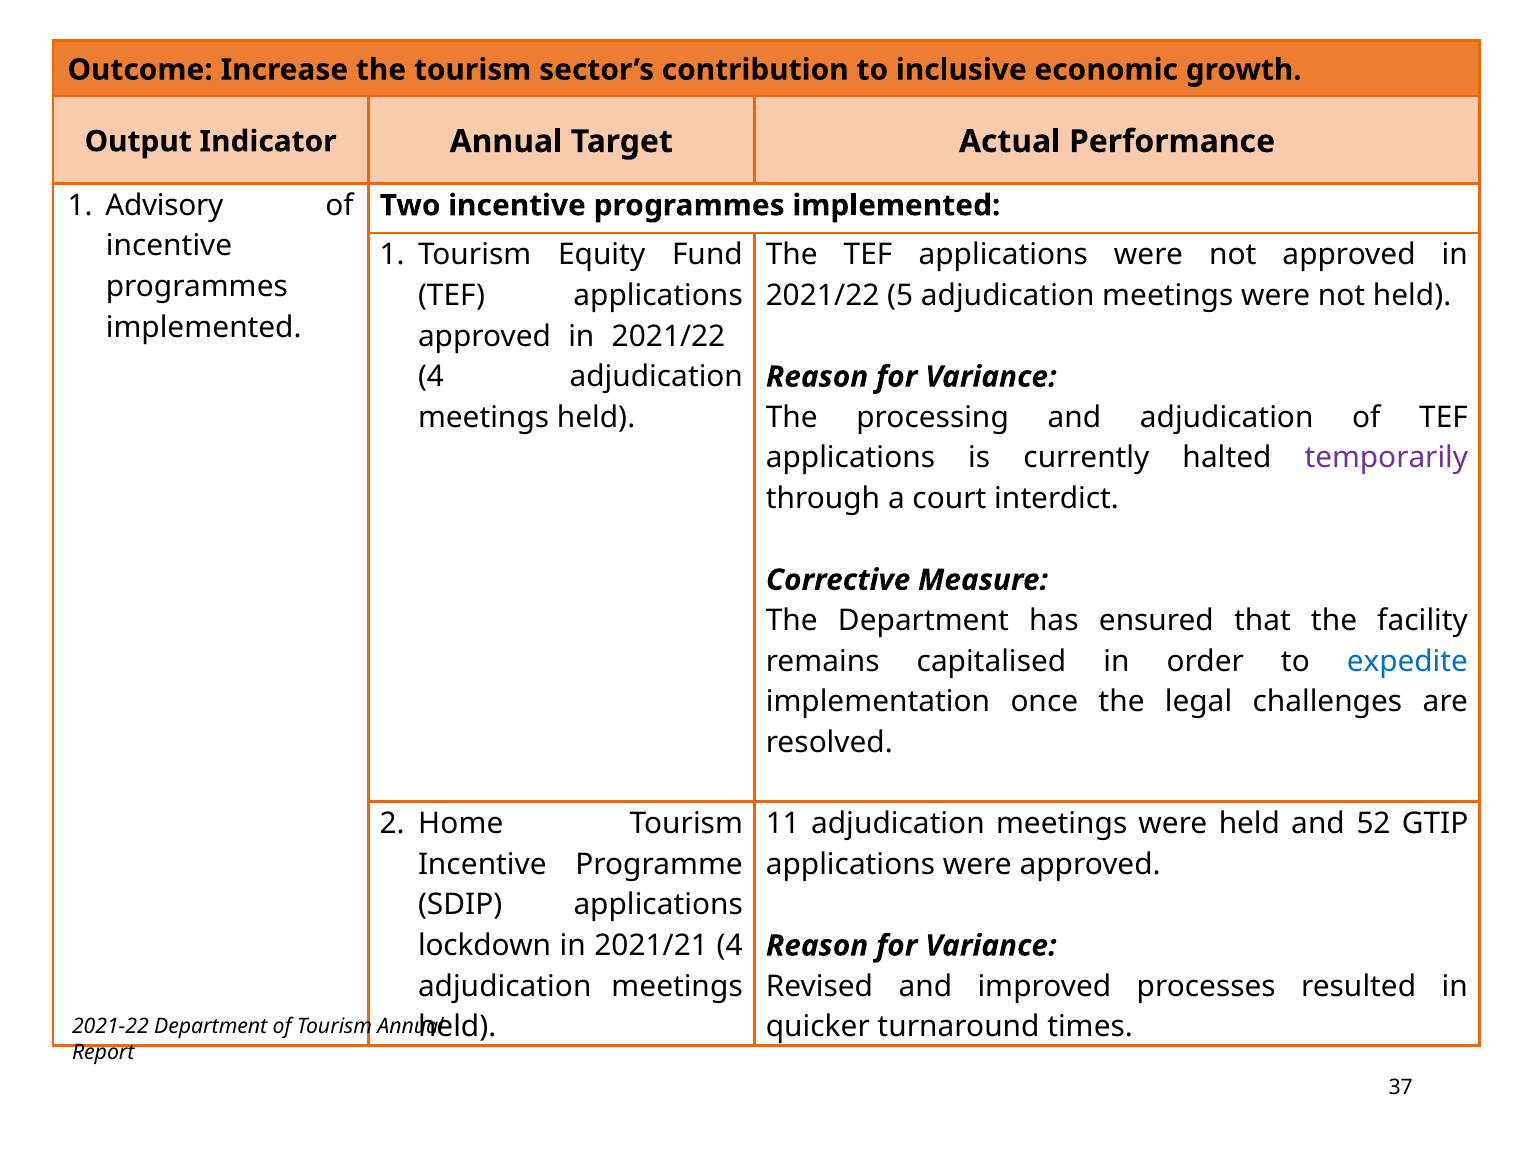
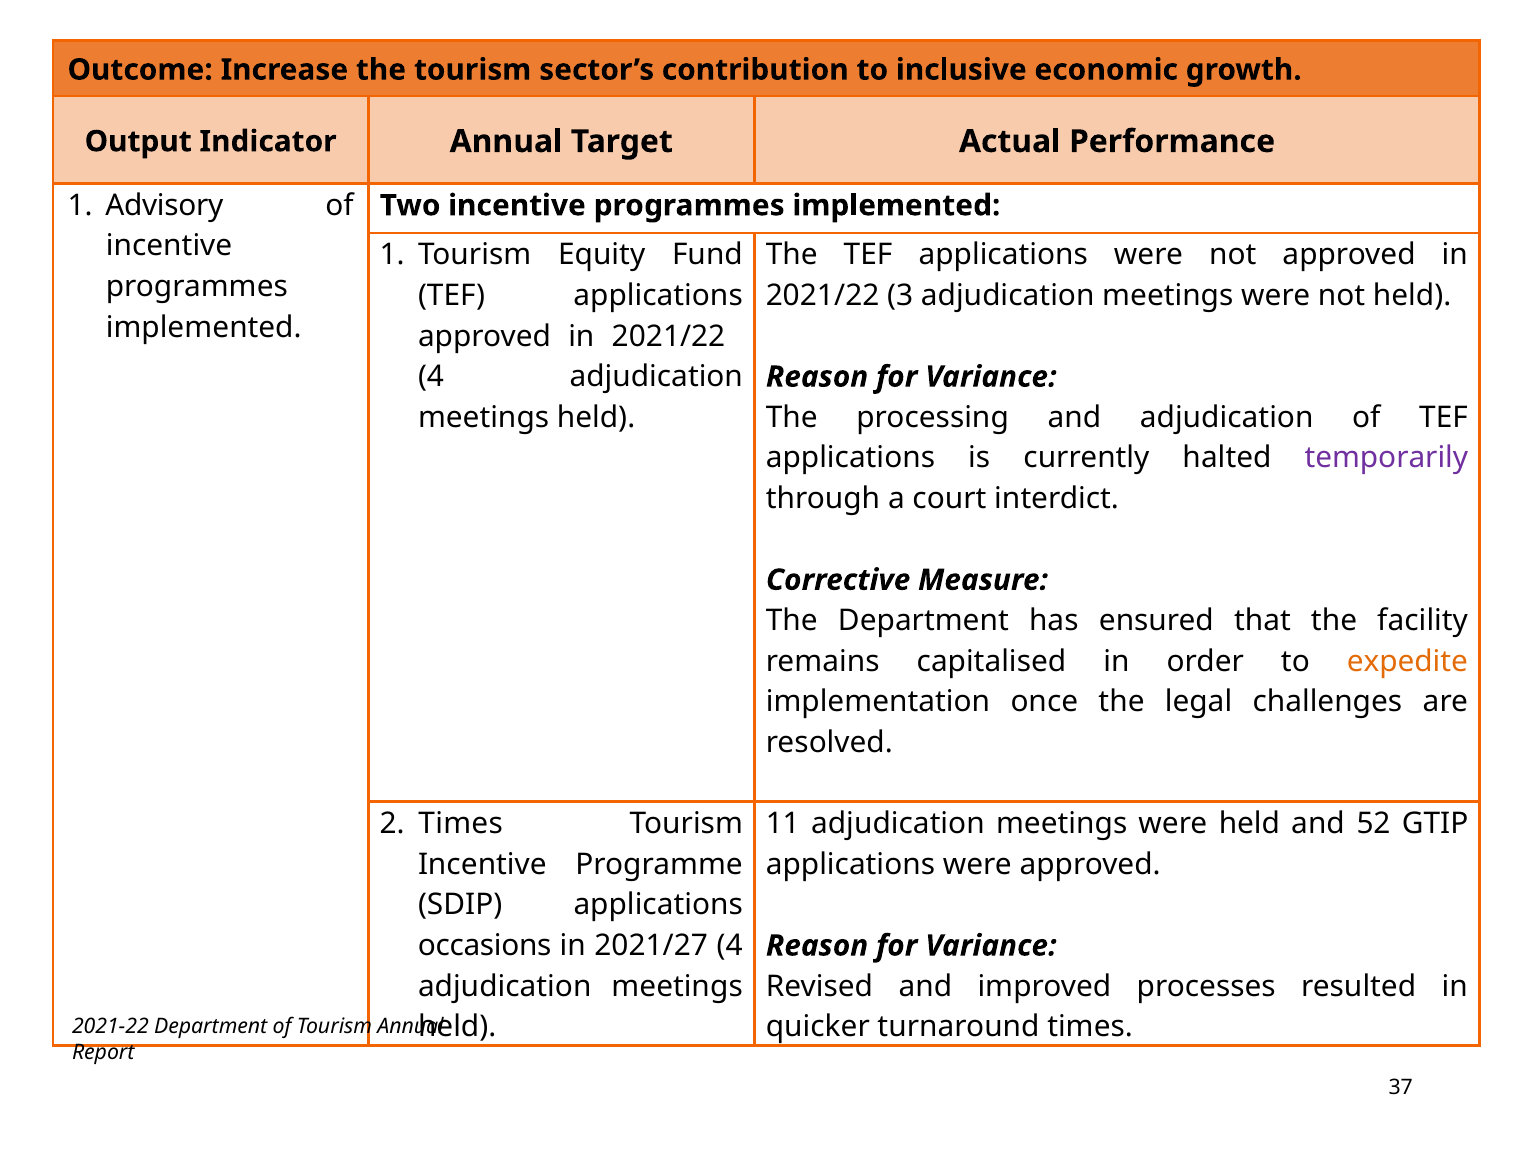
5: 5 -> 3 (900, 296)
expedite colour: blue -> orange (1407, 661)
Home: Home -> Times (461, 824)
lockdown: lockdown -> occasions (485, 946)
2021/21: 2021/21 -> 2021/27 (651, 946)
